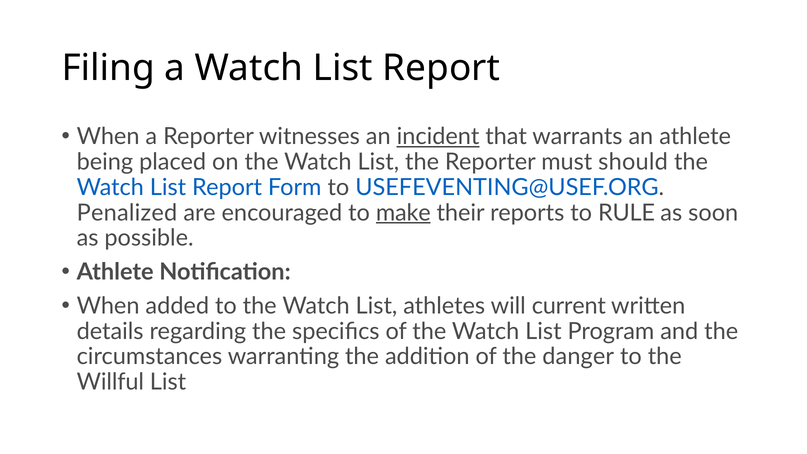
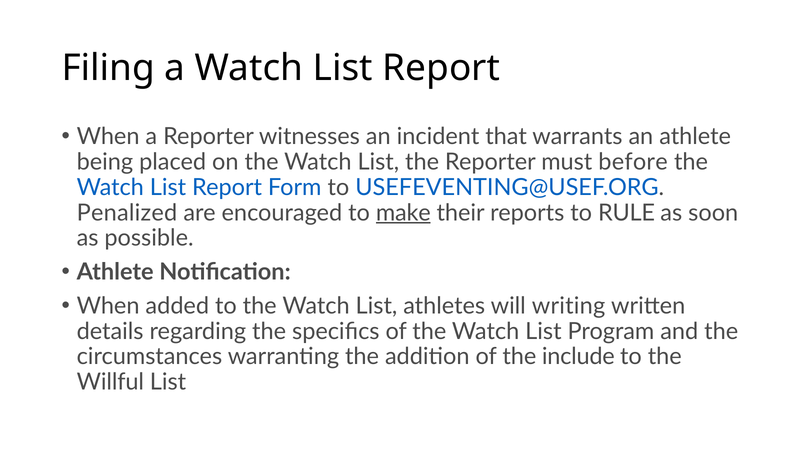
incident underline: present -> none (438, 136)
should: should -> before (633, 162)
current: current -> writing (569, 306)
danger: danger -> include (578, 357)
